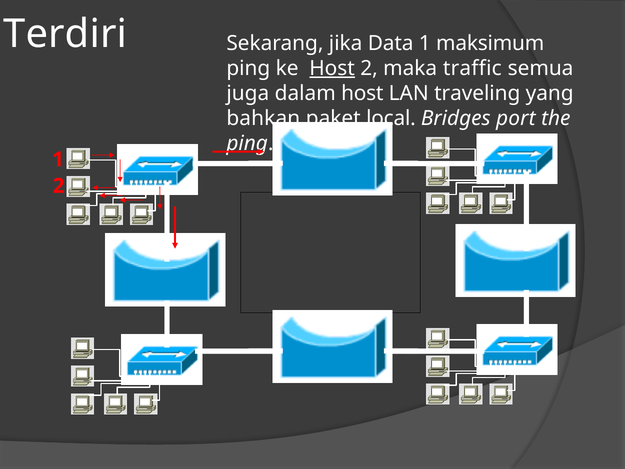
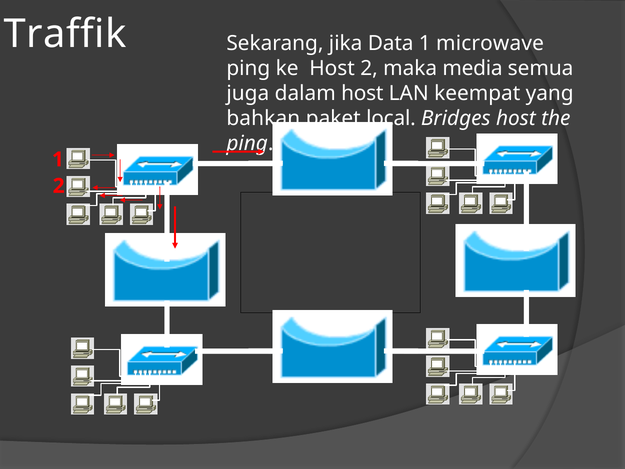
Terdiri: Terdiri -> Traffik (65, 34)
maksimum: maksimum -> microwave (490, 43)
Host underline: present -> none (332, 68)
traffic: traffic -> media (473, 68)
traveling: traveling -> keempat (477, 93)
Bridges port: port -> host (516, 118)
